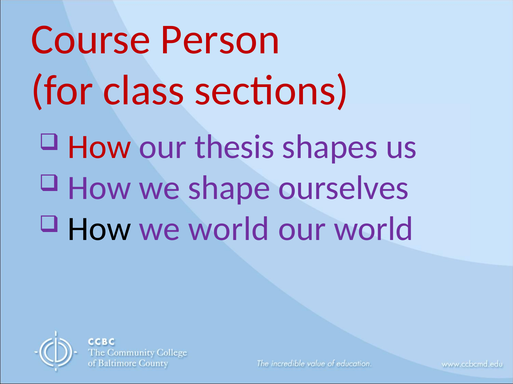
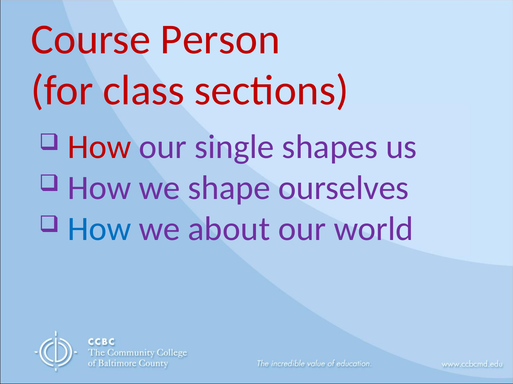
thesis: thesis -> single (234, 147)
How colour: black -> blue (99, 229)
we world: world -> about (229, 229)
